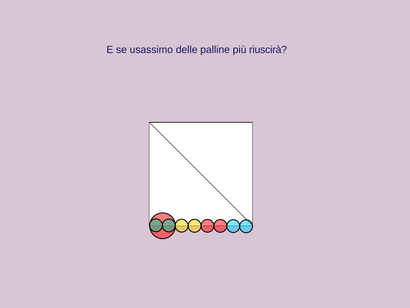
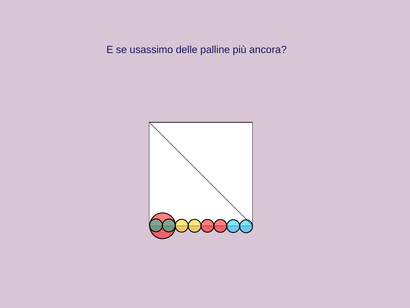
riuscirà: riuscirà -> ancora (268, 50)
